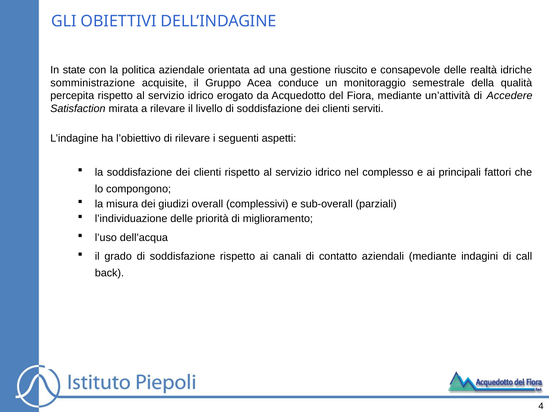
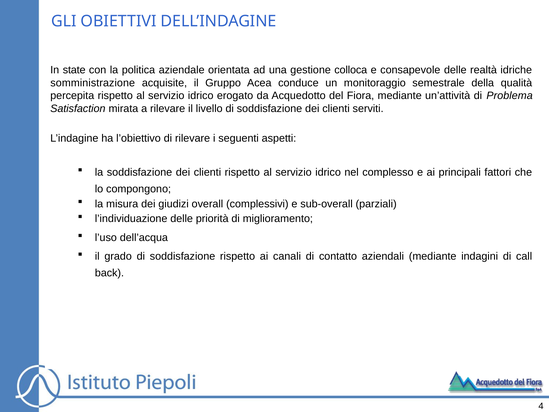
riuscito: riuscito -> colloca (351, 70)
Accedere: Accedere -> Problema (510, 96)
